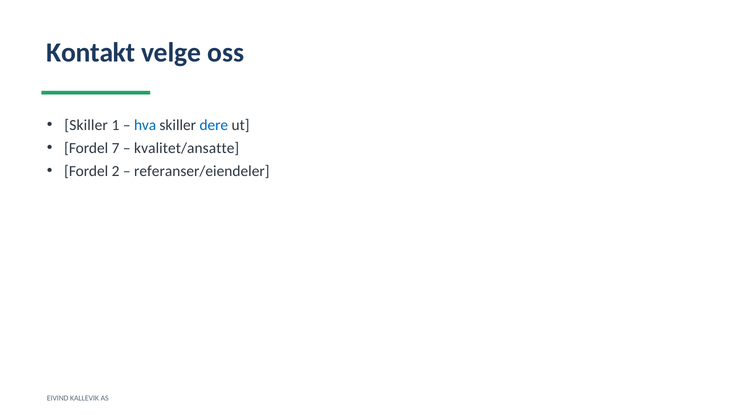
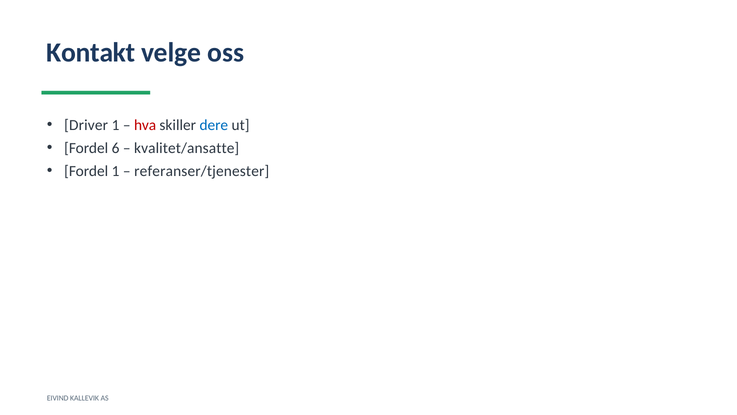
Skiller: Skiller -> Driver (86, 125)
hva colour: blue -> red (145, 125)
7: 7 -> 6 (116, 148)
Fordel 2: 2 -> 1 (116, 171)
referanser/eiendeler: referanser/eiendeler -> referanser/tjenester (202, 171)
